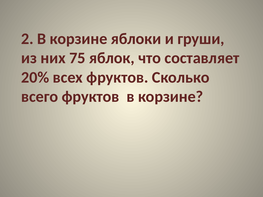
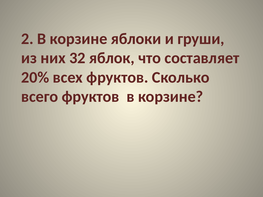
75: 75 -> 32 (77, 58)
